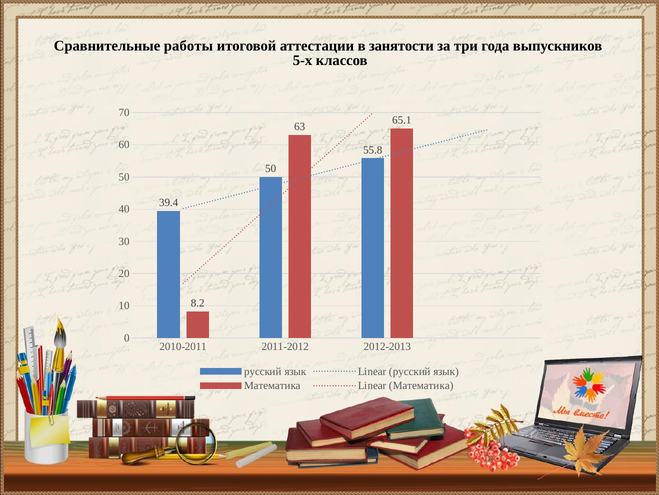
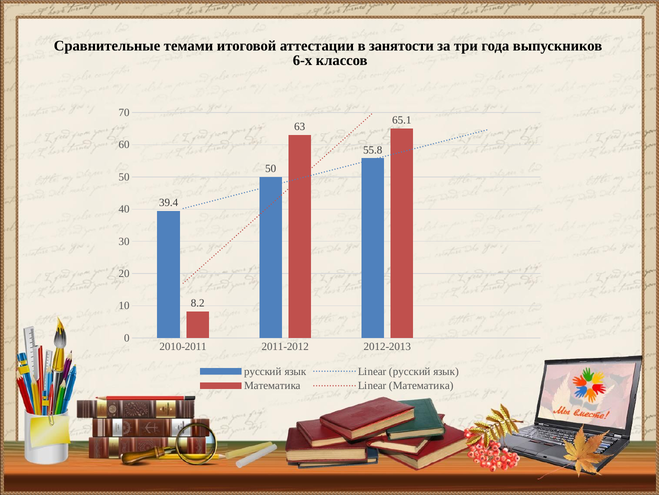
работы: работы -> темами (189, 46)
5-х: 5-х -> 6-х (303, 61)
